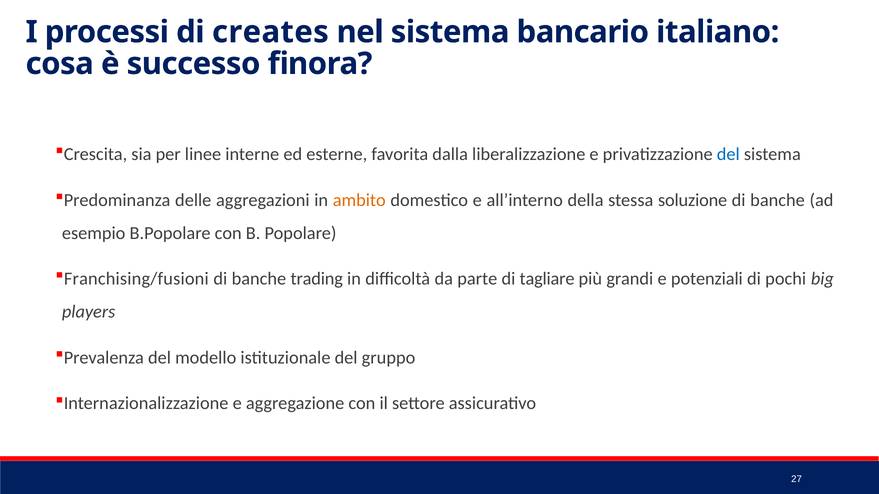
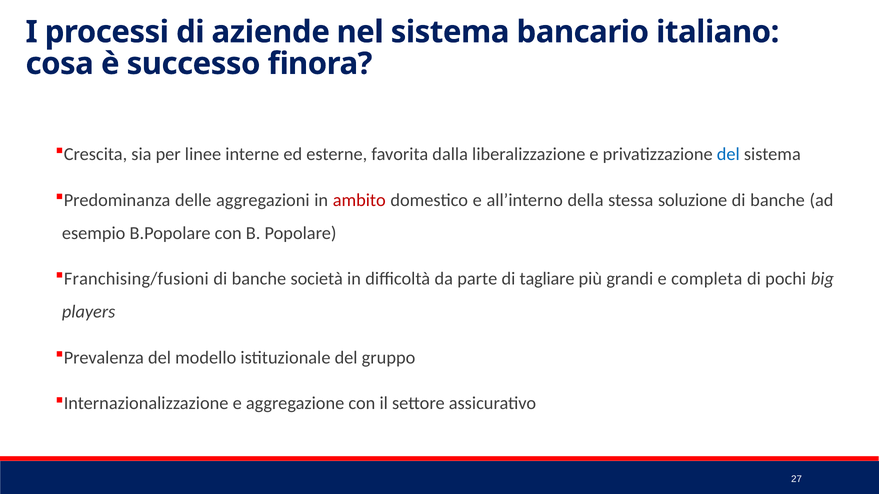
creates: creates -> aziende (271, 32)
ambito colour: orange -> red (359, 200)
trading: trading -> società (317, 279)
potenziali: potenziali -> completa (707, 279)
